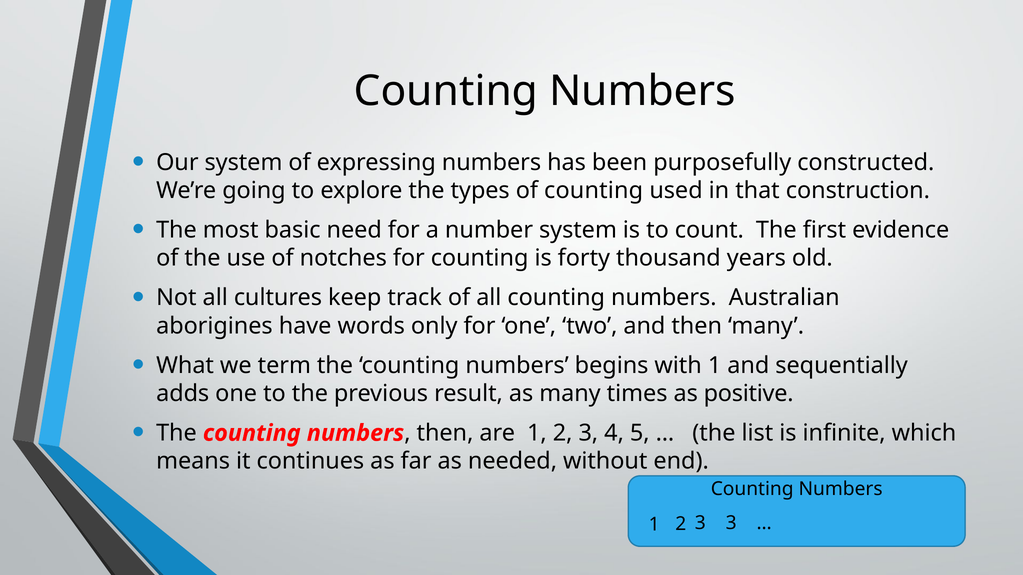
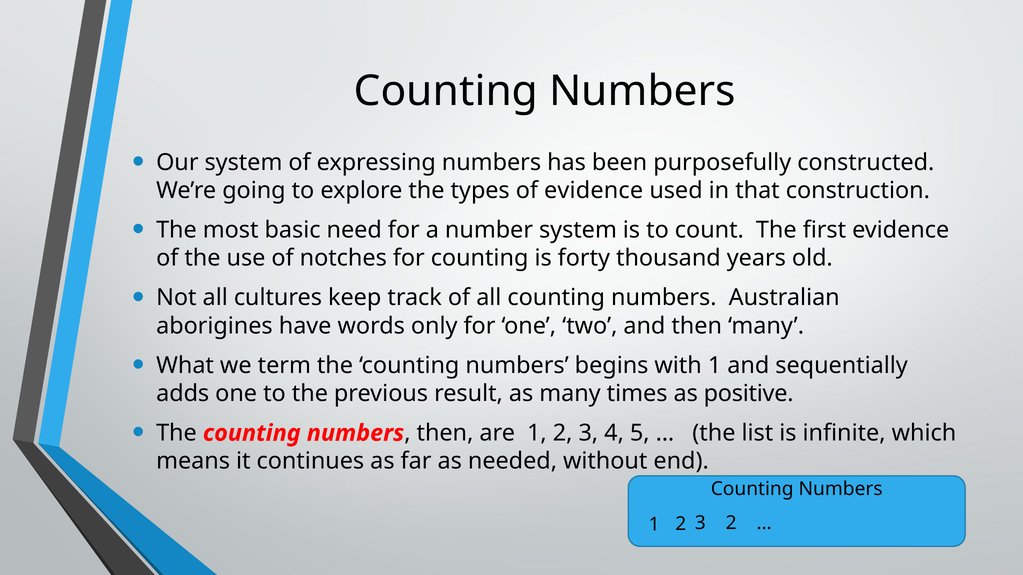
of counting: counting -> evidence (594, 191)
3 3: 3 -> 2 (731, 523)
